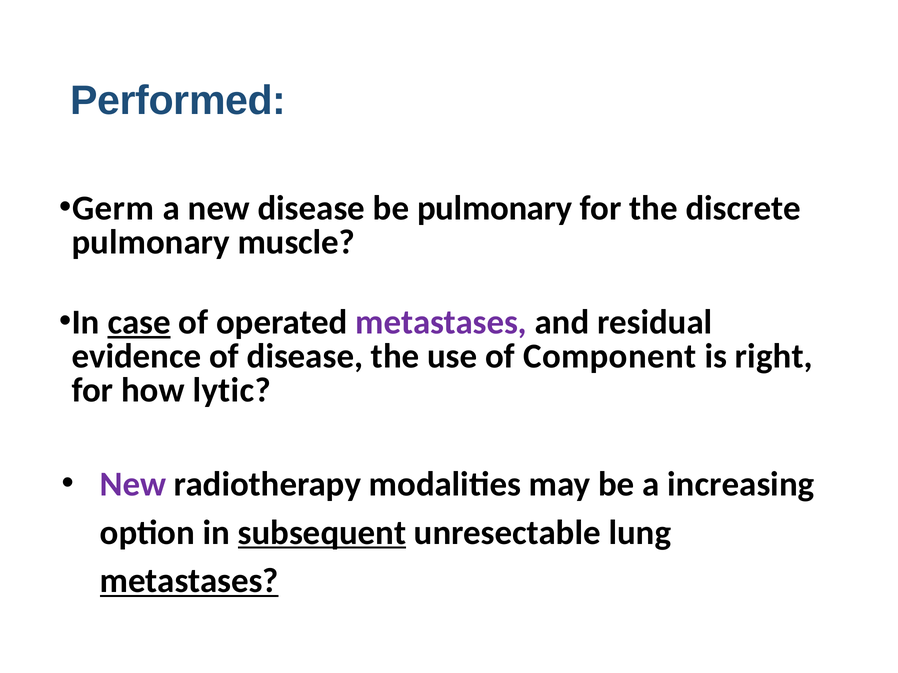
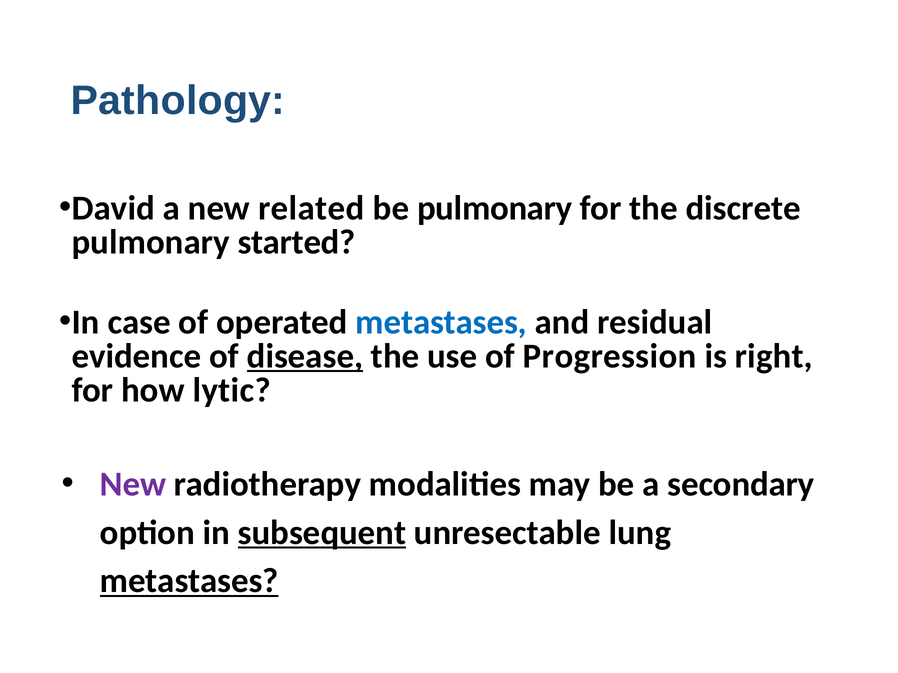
Performed: Performed -> Pathology (178, 101)
Germ: Germ -> David (113, 208)
new disease: disease -> related (311, 208)
muscle: muscle -> started (296, 242)
case underline: present -> none (139, 322)
metastases colour: purple -> blue (441, 322)
disease underline: none -> present (305, 356)
Component: Component -> Progression (610, 356)
increasing: increasing -> secondary (741, 485)
